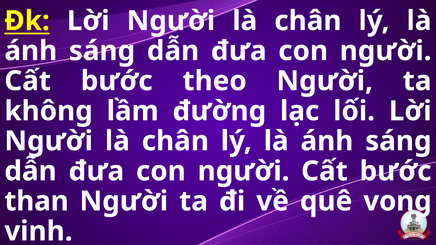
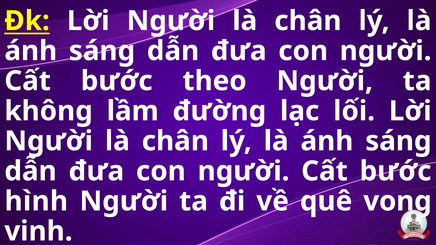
than: than -> hình (36, 201)
